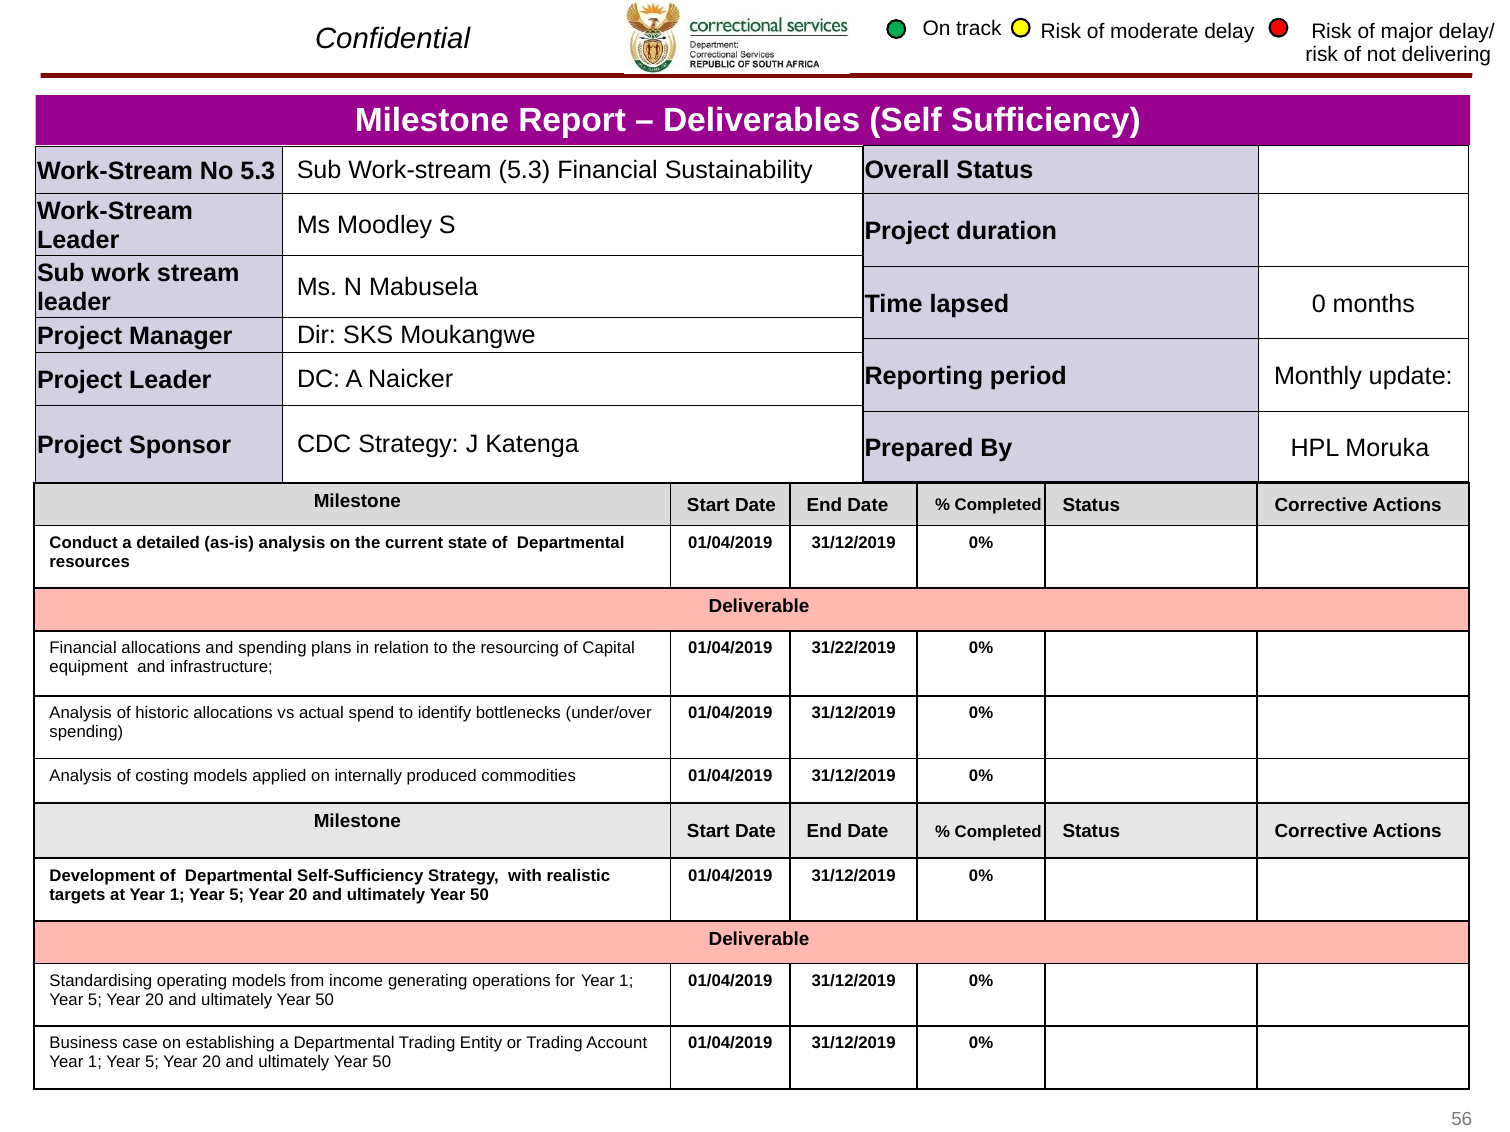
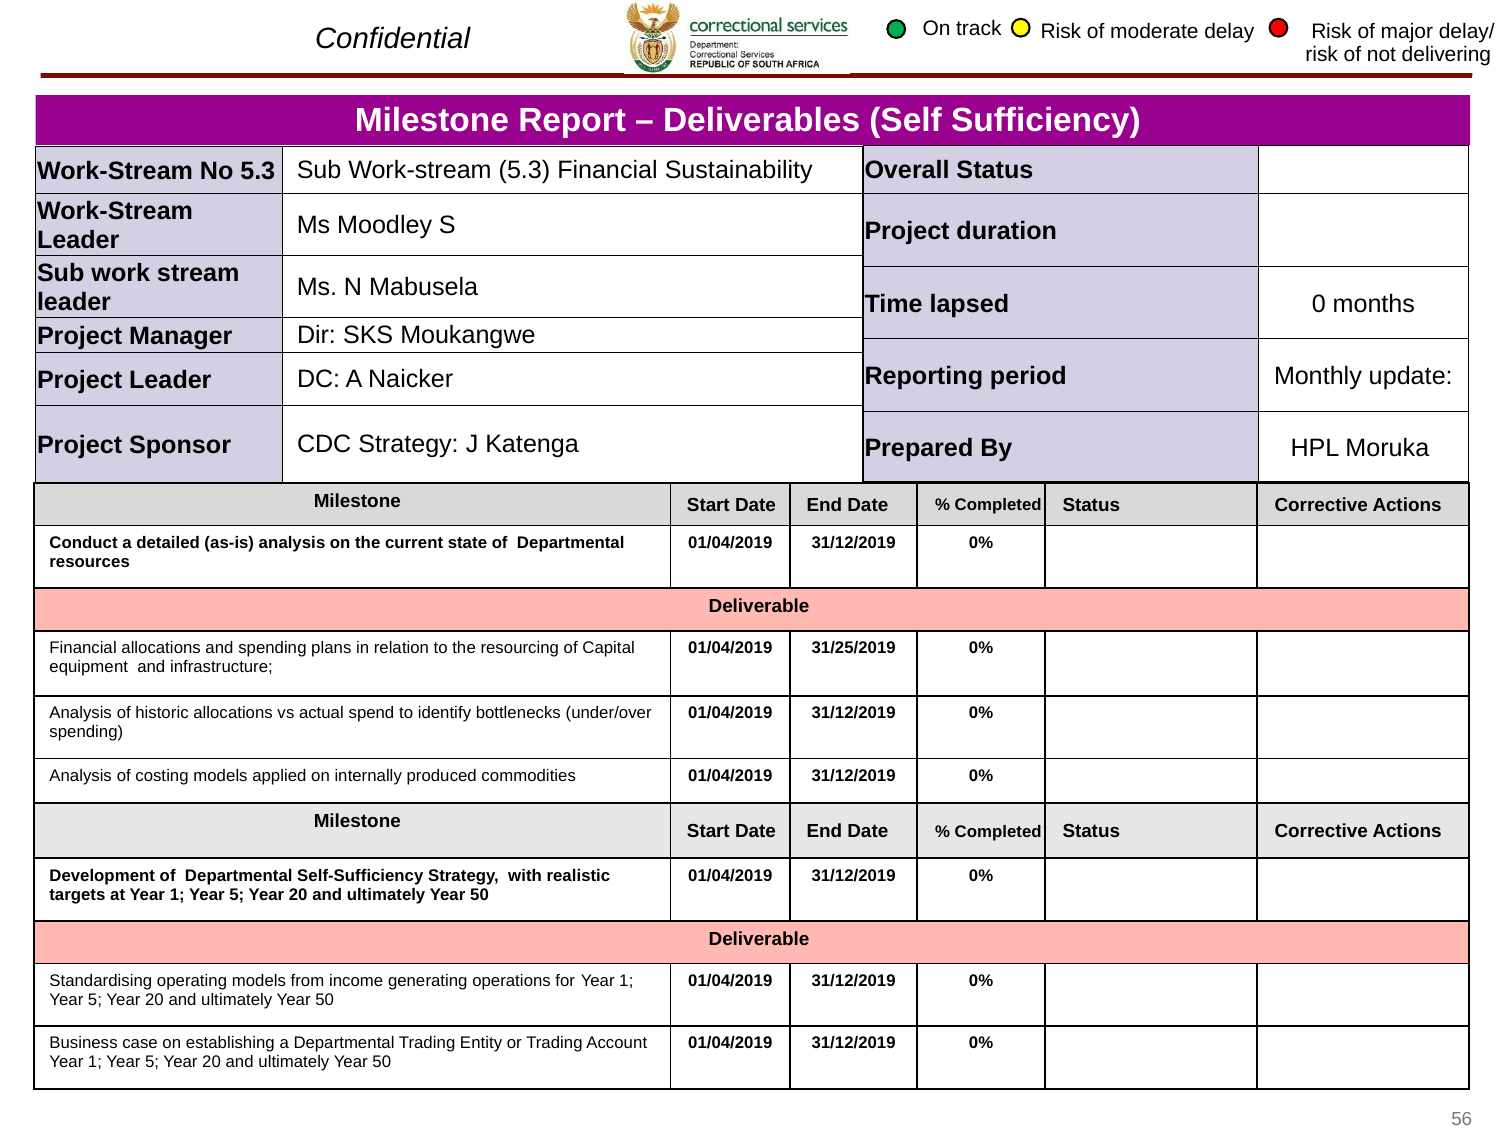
31/22/2019: 31/22/2019 -> 31/25/2019 (854, 648)
